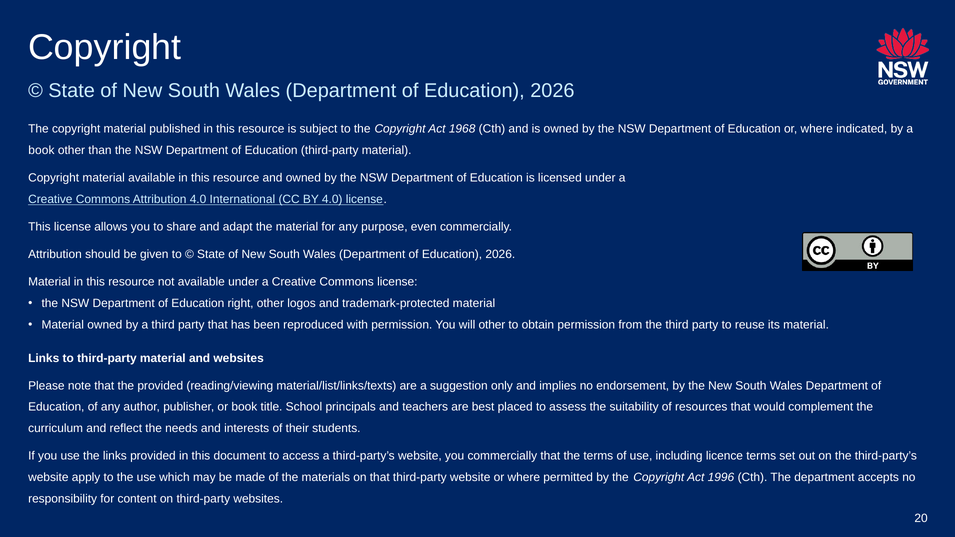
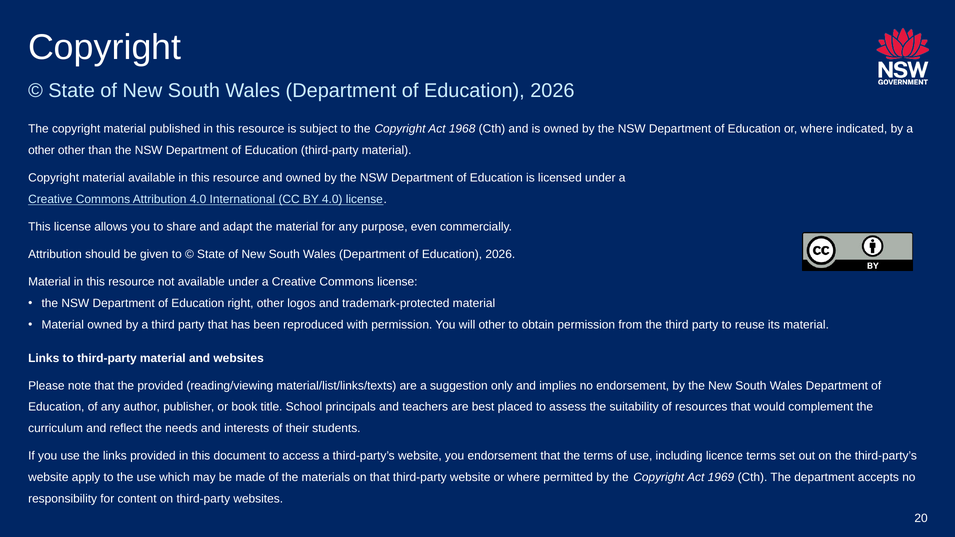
book: book -> other (41, 151)
you commercially: commercially -> endorsement (502, 456)
1996: 1996 -> 1969 (721, 478)
